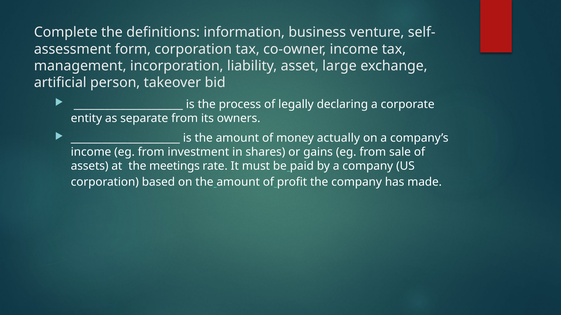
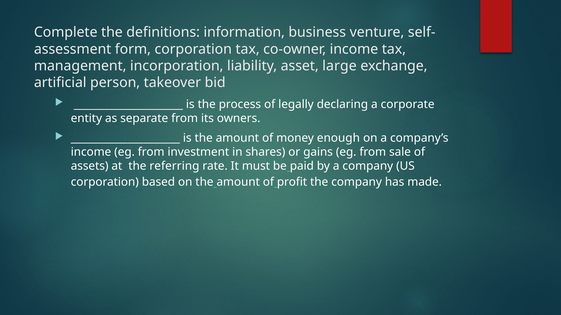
actually: actually -> enough (338, 138)
meetings: meetings -> referring (174, 166)
